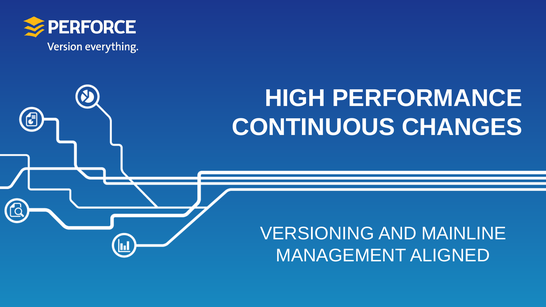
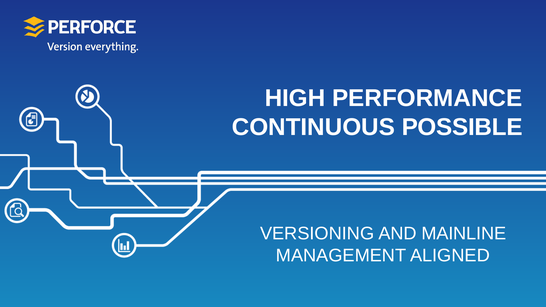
CHANGES: CHANGES -> POSSIBLE (462, 127)
